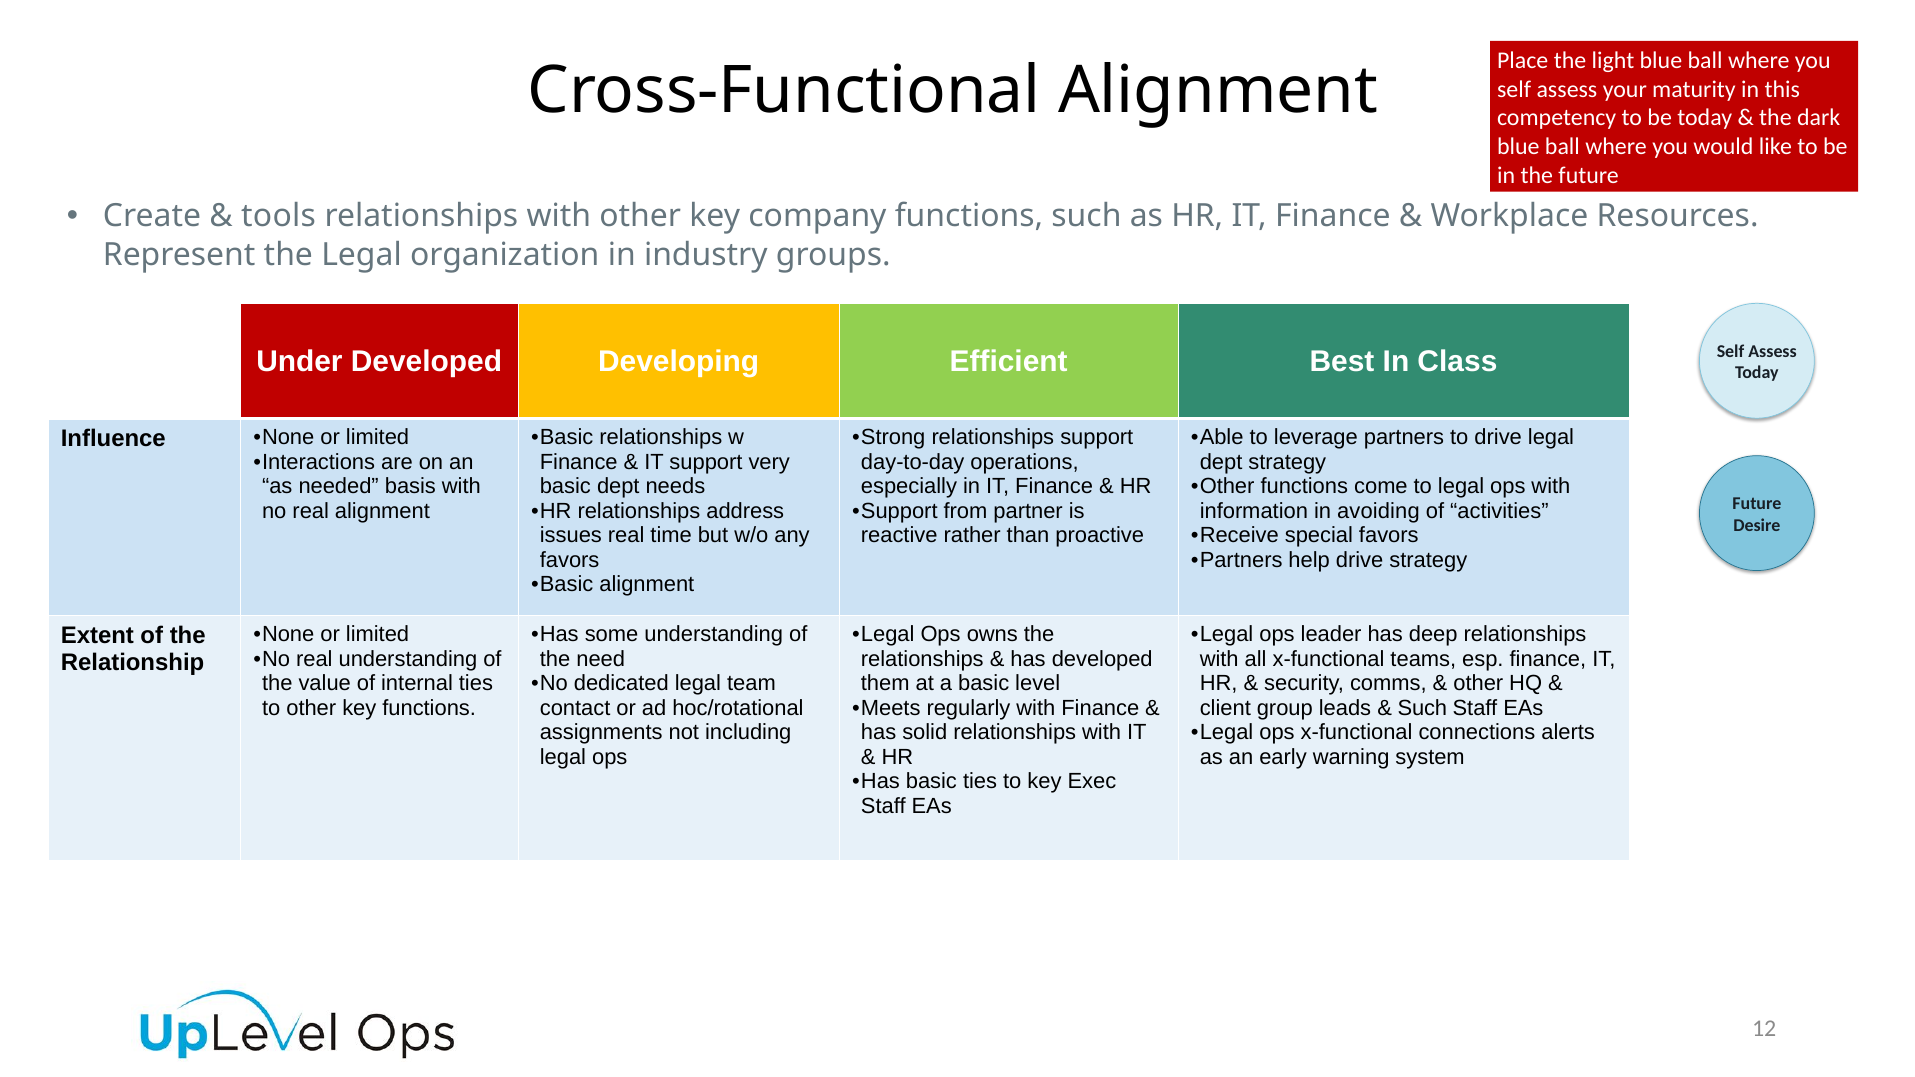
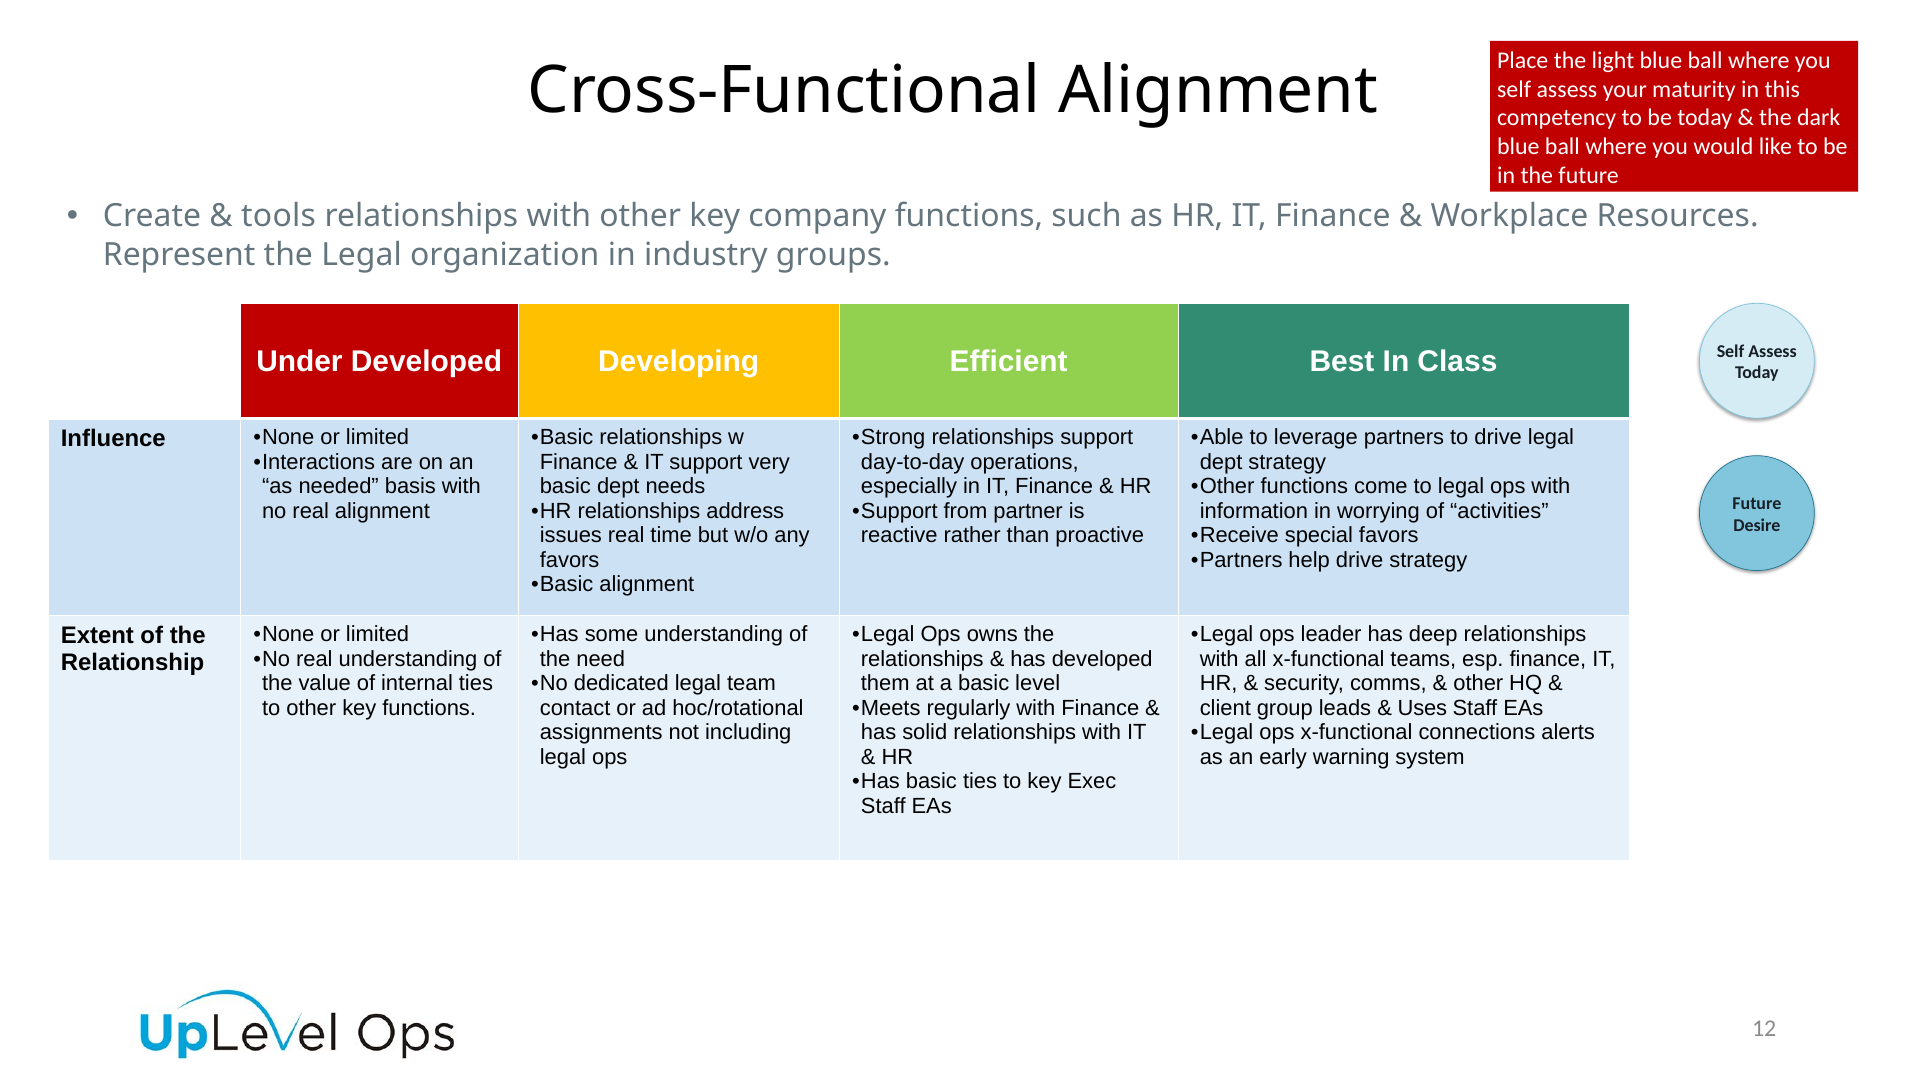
avoiding: avoiding -> worrying (1378, 511)
Such: Such -> Uses (1422, 708)
